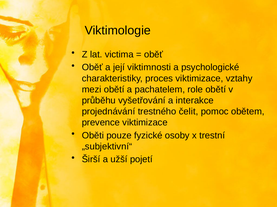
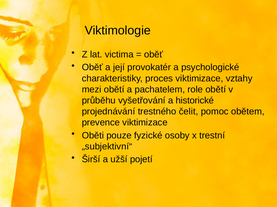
viktimnosti: viktimnosti -> provokatér (149, 68)
interakce: interakce -> historické (195, 101)
